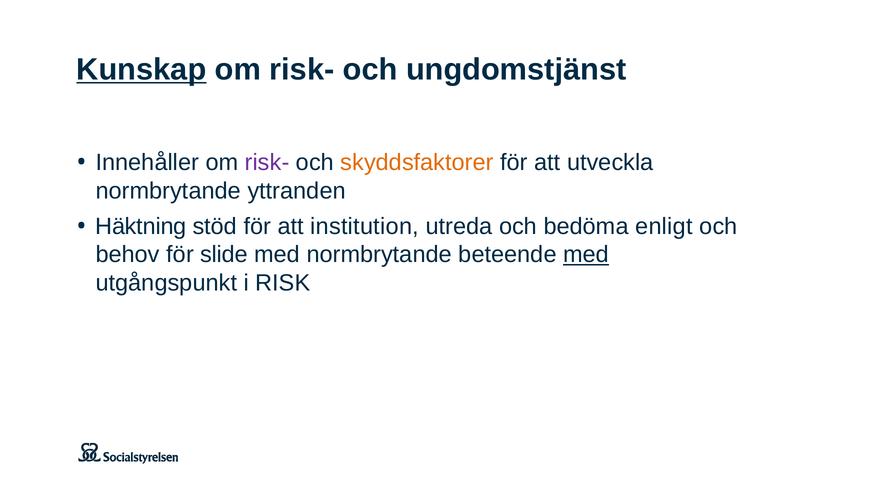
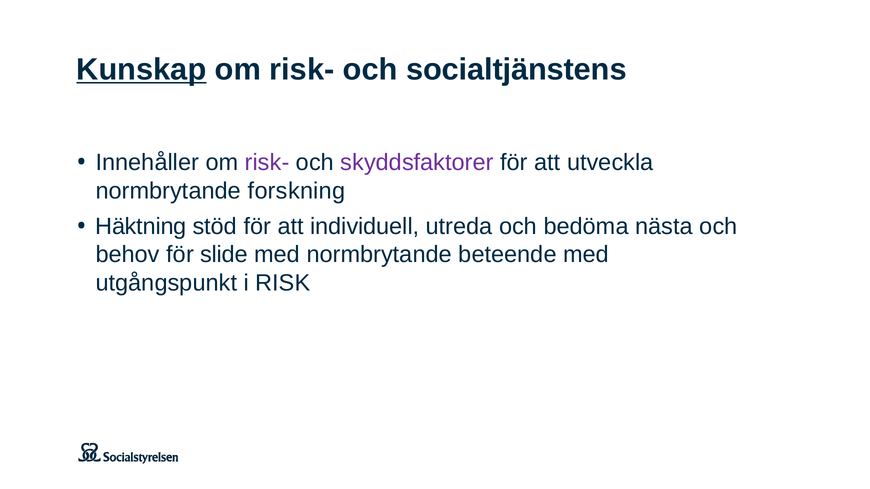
ungdomstjänst: ungdomstjänst -> socialtjänstens (516, 70)
skyddsfaktorer colour: orange -> purple (417, 163)
yttranden: yttranden -> forskning (297, 191)
institution: institution -> individuell (365, 226)
enligt: enligt -> nästa (664, 226)
med underline: present -> none (586, 255)
